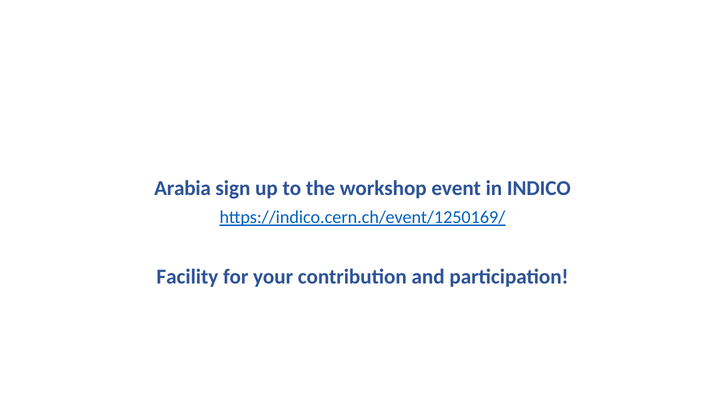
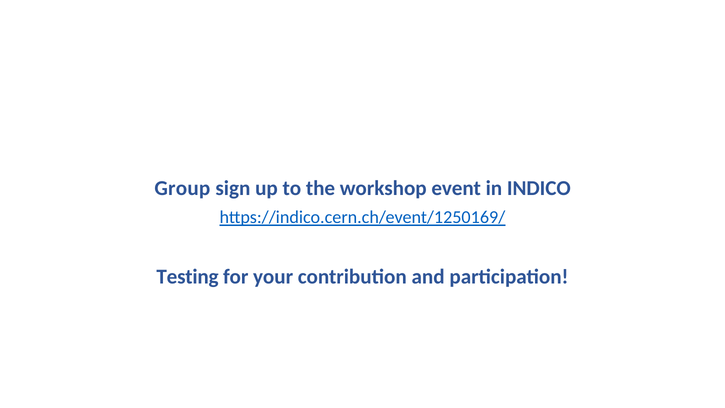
Arabia: Arabia -> Group (182, 188)
Facility: Facility -> Testing (188, 276)
